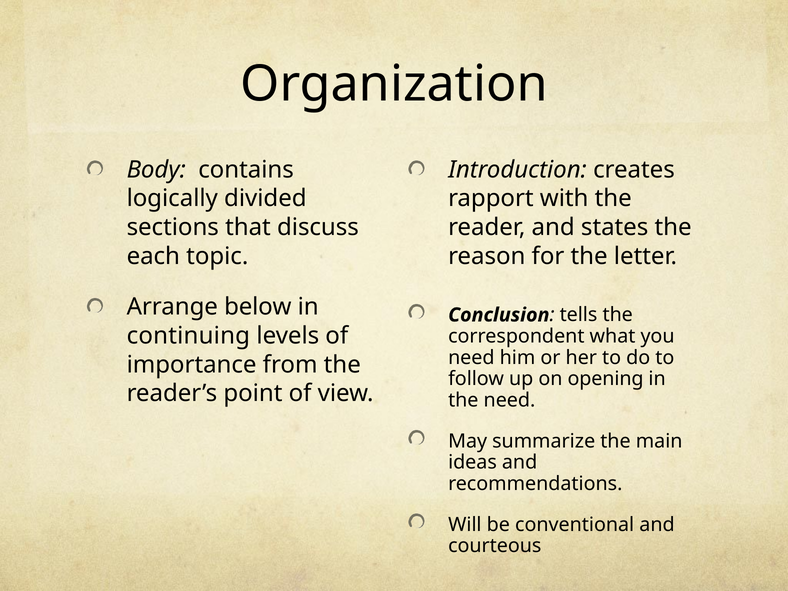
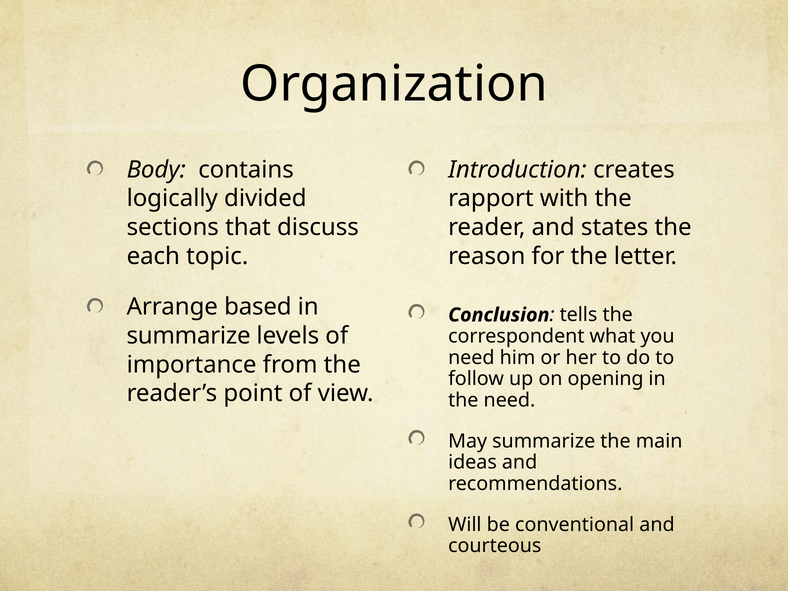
below: below -> based (258, 307)
continuing: continuing -> summarize (189, 336)
